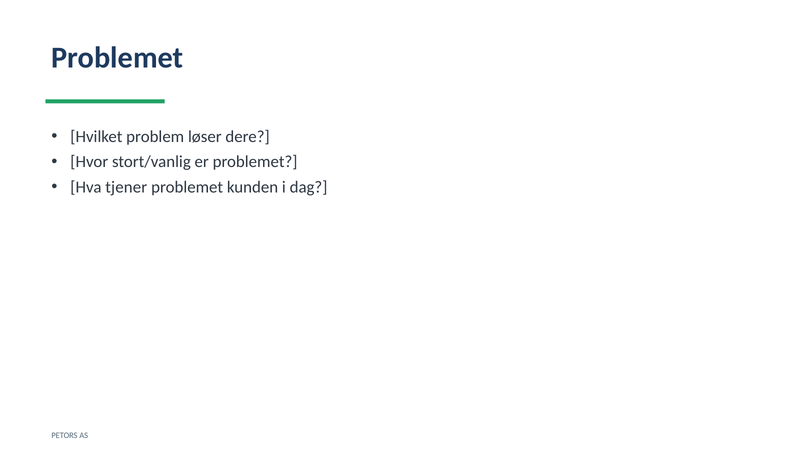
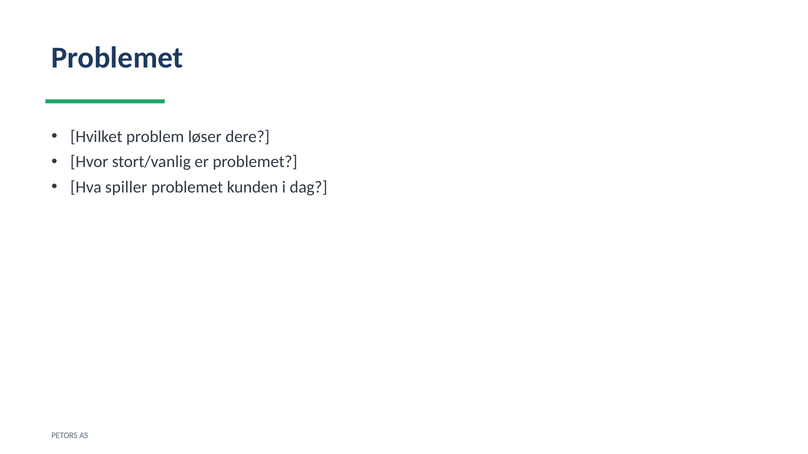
tjener: tjener -> spiller (126, 187)
